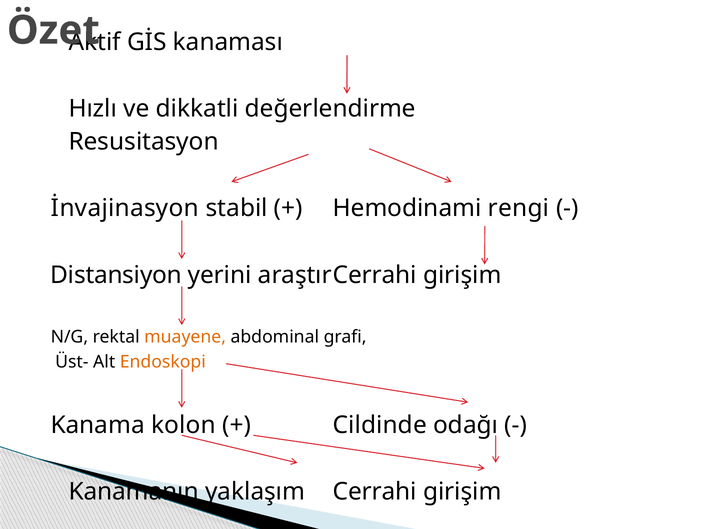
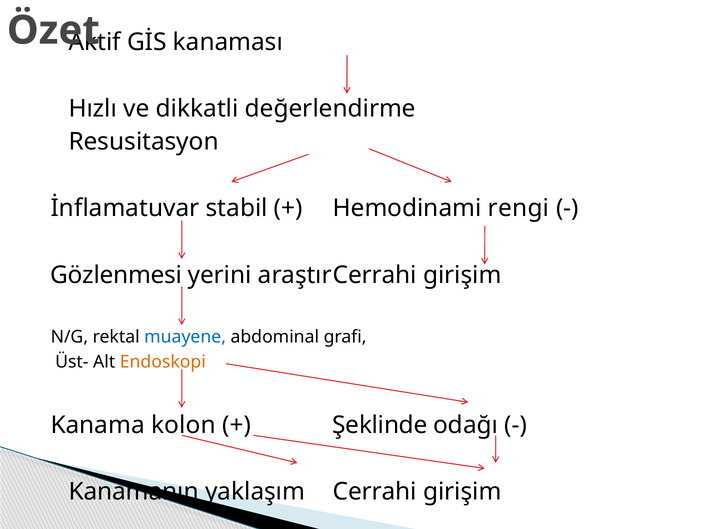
İnvajinasyon: İnvajinasyon -> İnflamatuvar (125, 208)
Distansiyon: Distansiyon -> Gözlenmesi (116, 275)
muayene colour: orange -> blue (185, 337)
Cildinde: Cildinde -> Şeklinde (380, 425)
